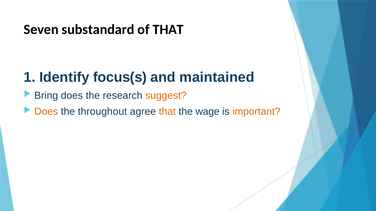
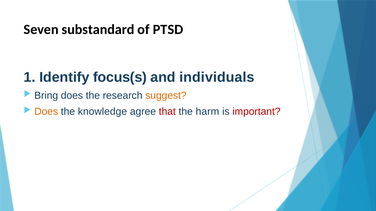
of THAT: THAT -> PTSD (168, 30)
maintained: maintained -> individuals (217, 77)
throughout: throughout -> knowledge (102, 112)
that colour: orange -> red (167, 112)
wage: wage -> harm (207, 112)
important colour: orange -> red (256, 112)
